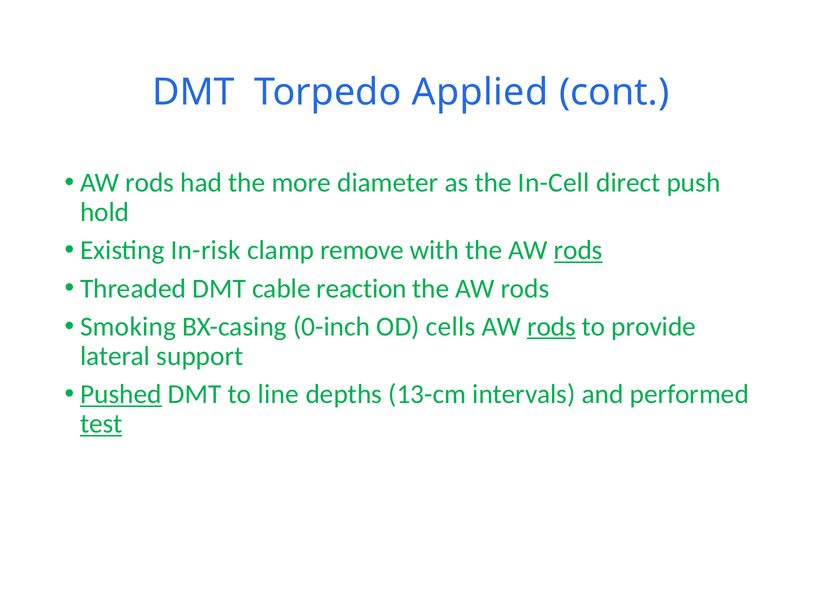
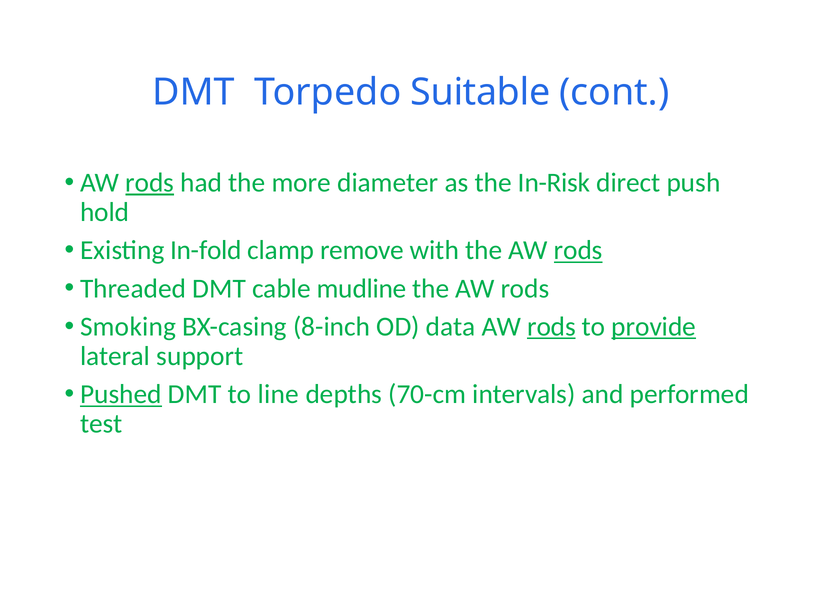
Applied: Applied -> Suitable (480, 92)
rods underline: none -> present (150, 183)
In-Cell: In-Cell -> In-Risk (554, 183)
In-risk: In-risk -> In-fold (206, 251)
reaction: reaction -> mudline (362, 289)
0-inch: 0-inch -> 8-inch (332, 327)
cells: cells -> data (451, 327)
provide underline: none -> present (654, 327)
13-cm: 13-cm -> 70-cm (427, 395)
test underline: present -> none (101, 424)
